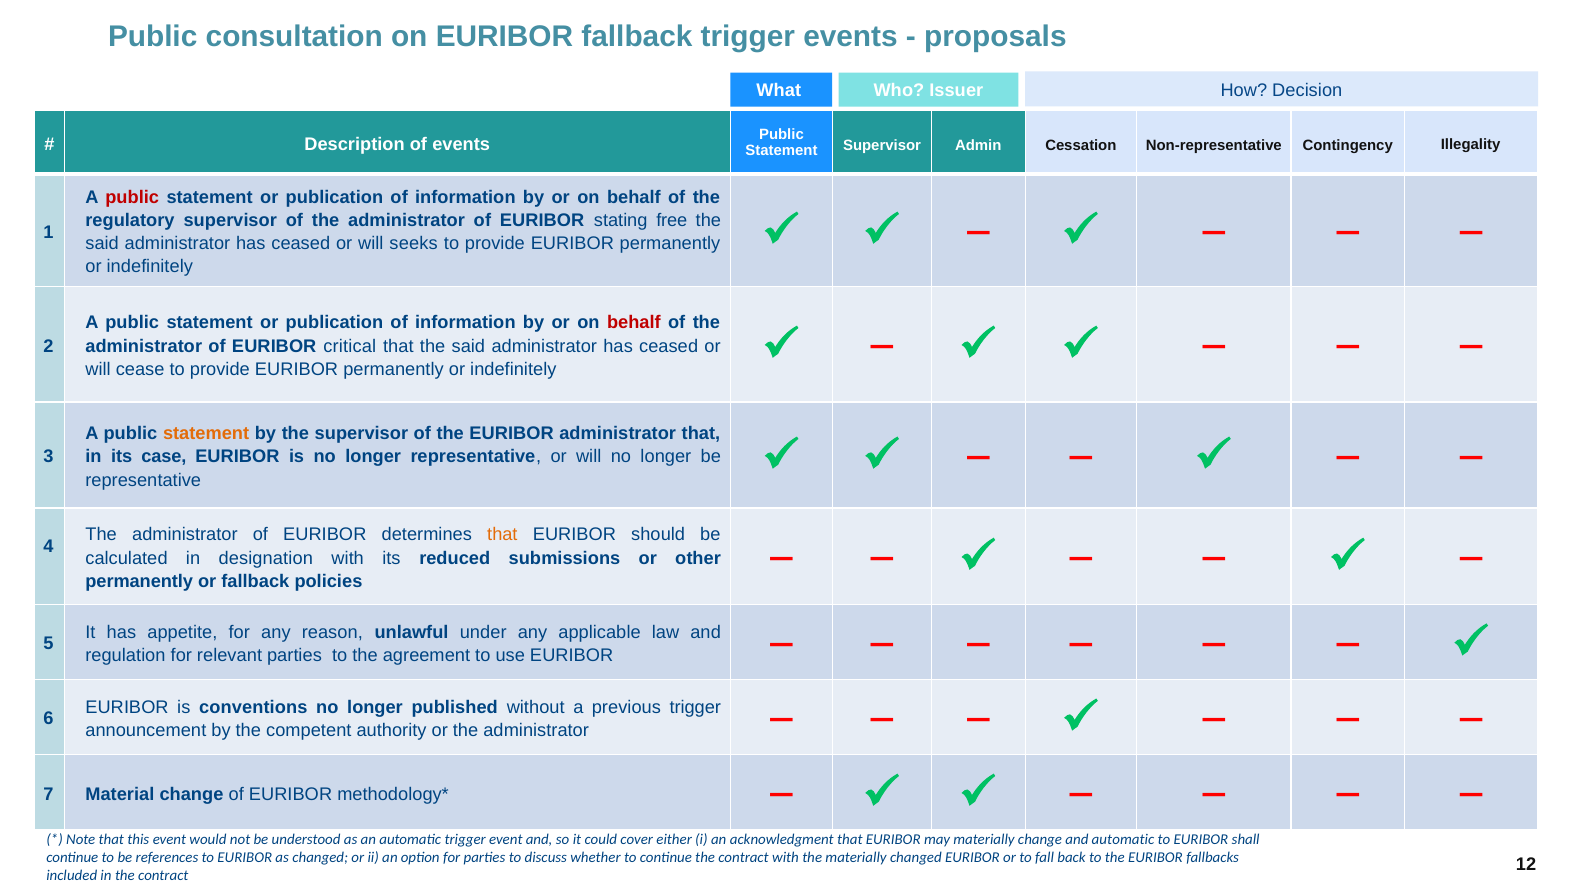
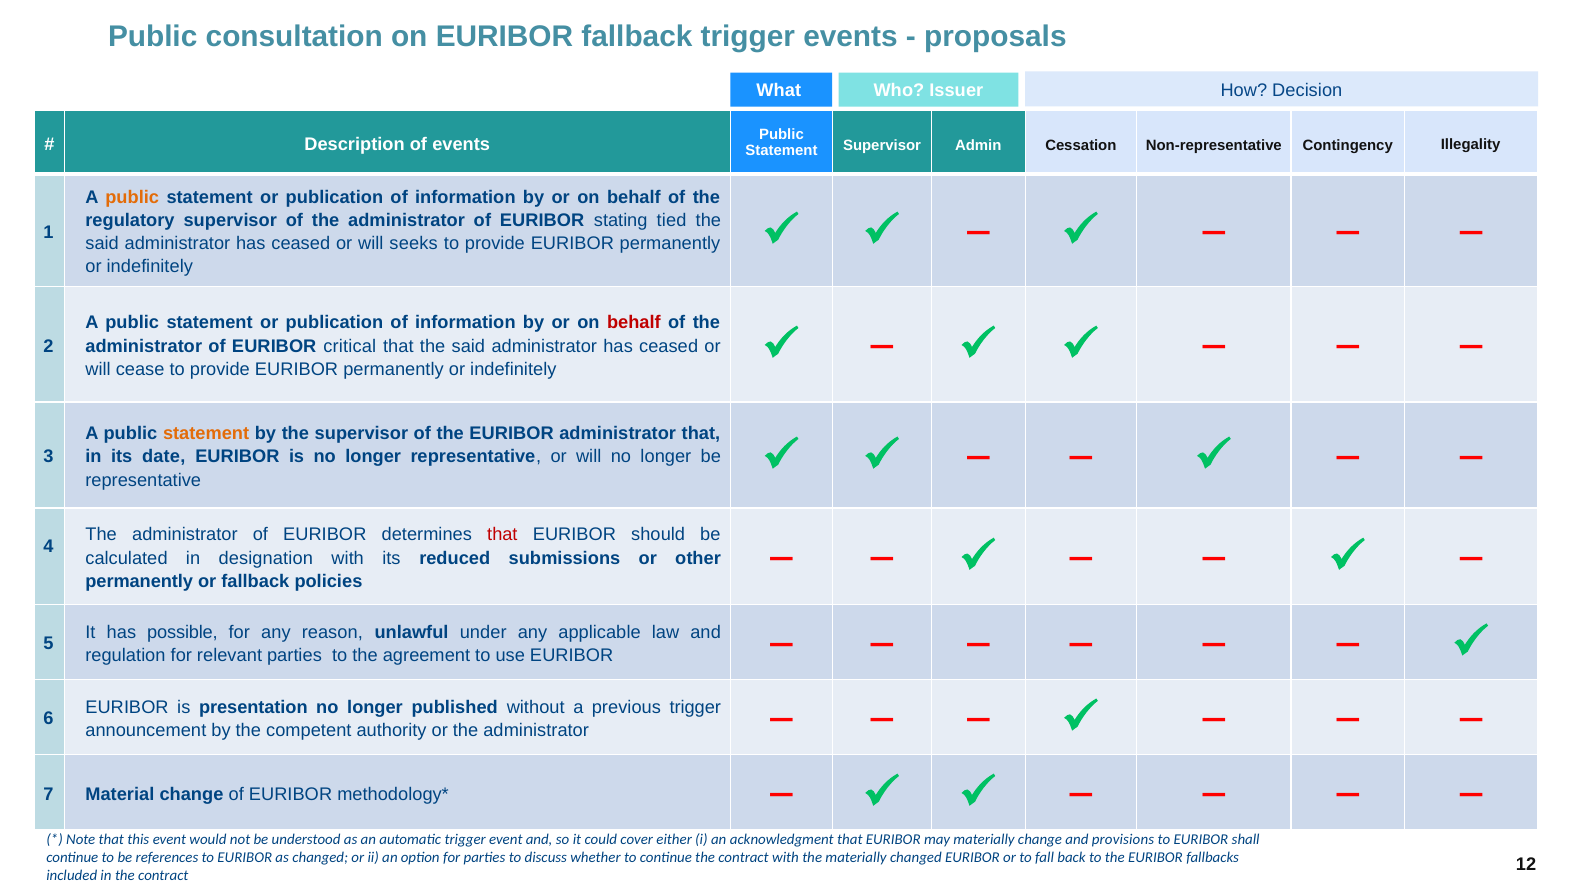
public colour: red -> orange (132, 197)
free: free -> tied (672, 220)
case: case -> date (164, 457)
that colour: orange -> red (502, 535)
appetite: appetite -> possible (182, 632)
conventions: conventions -> presentation (253, 707)
and automatic: automatic -> provisions (1123, 839)
